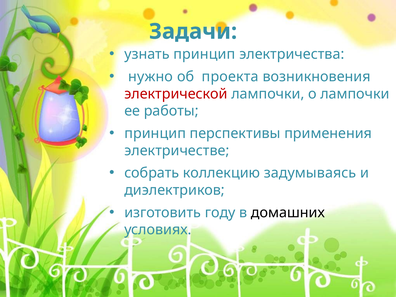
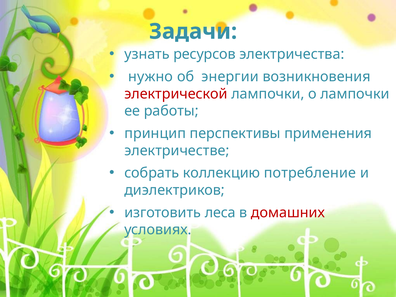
узнать принцип: принцип -> ресурсов (204, 54)
проекта: проекта -> энергии (230, 77)
задумываясь: задумываясь -> потребление (310, 173)
году: году -> леса (220, 213)
домашних colour: black -> red (288, 213)
